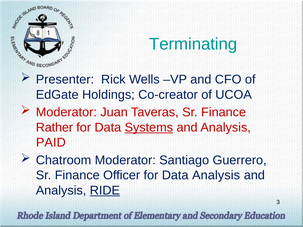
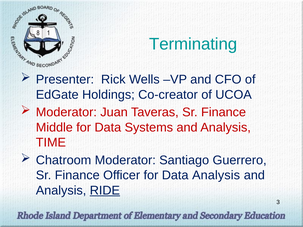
Rather: Rather -> Middle (54, 128)
Systems underline: present -> none (149, 128)
PAID: PAID -> TIME (51, 143)
